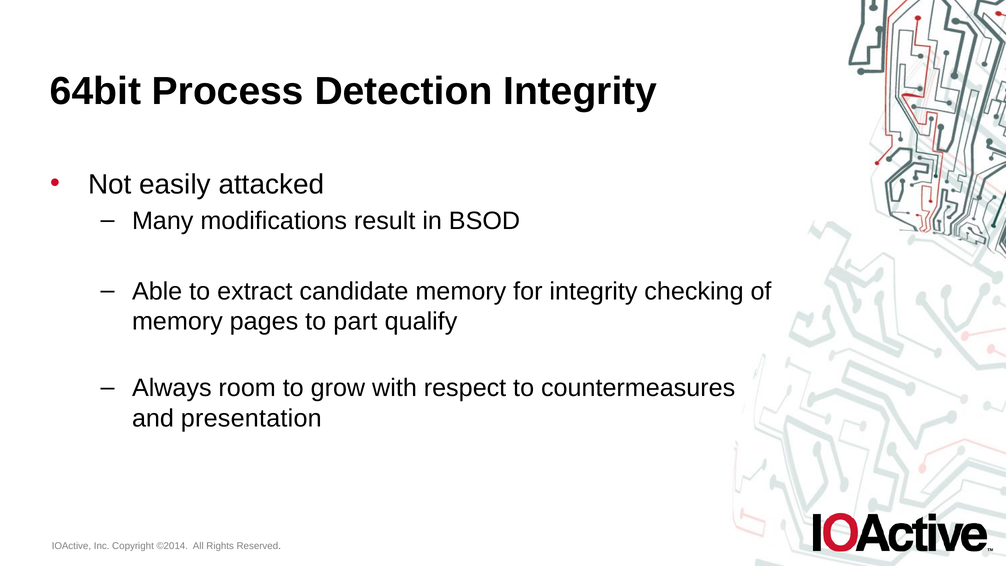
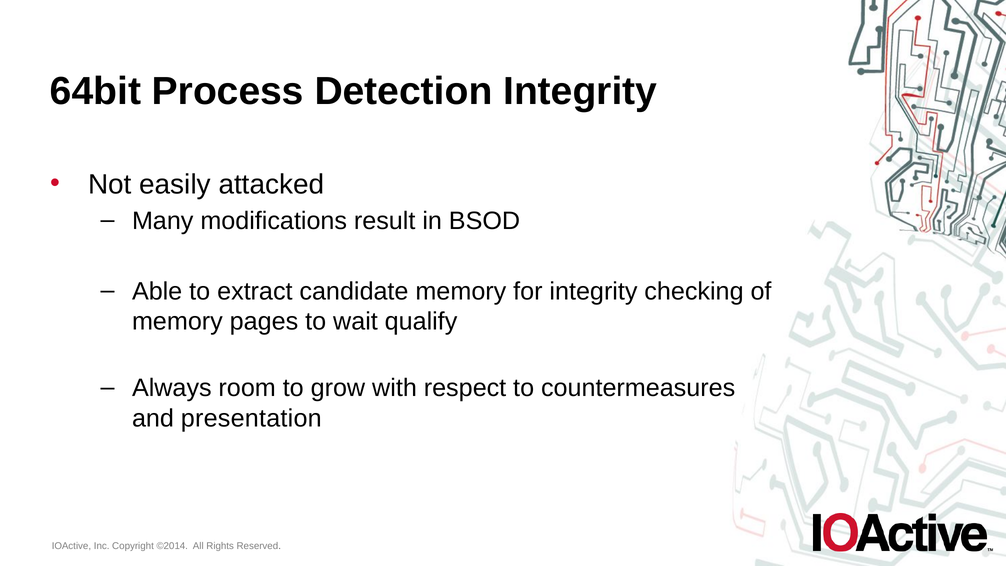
part: part -> wait (355, 322)
